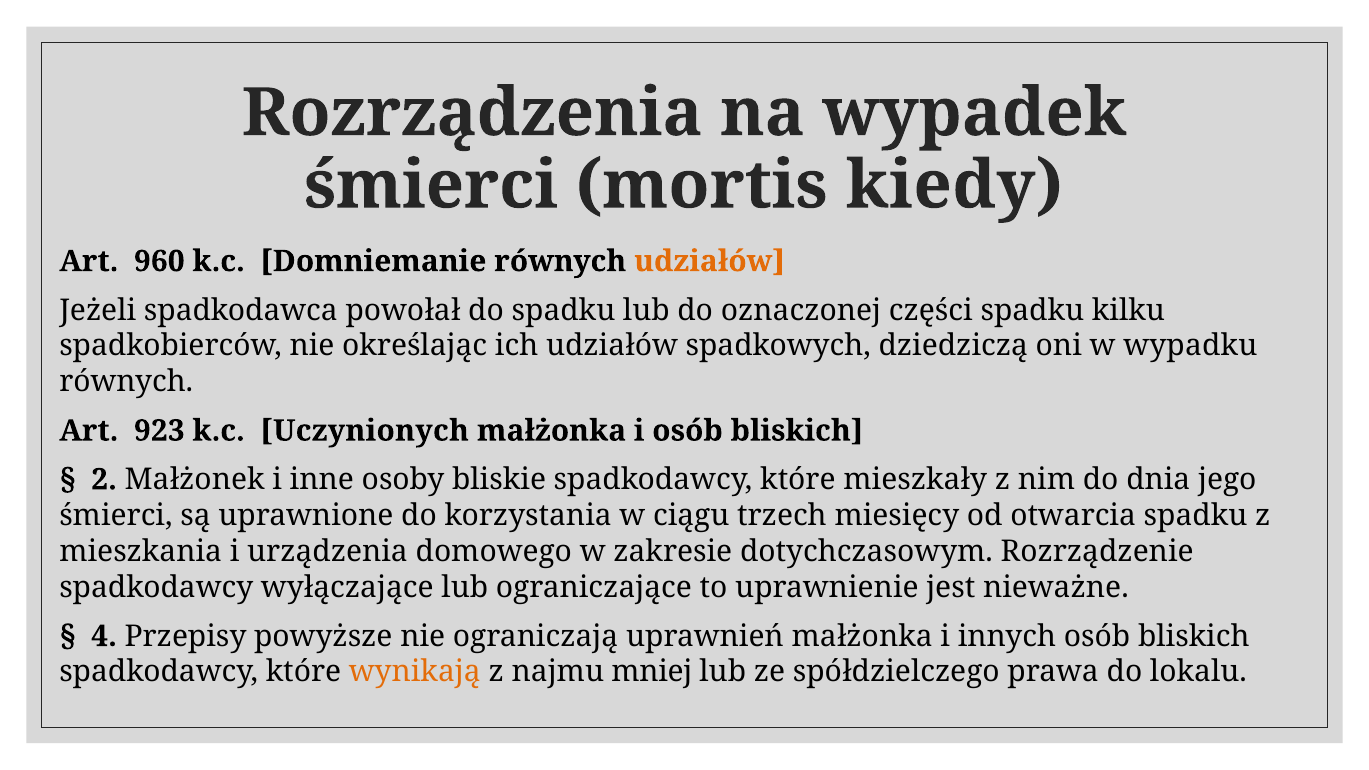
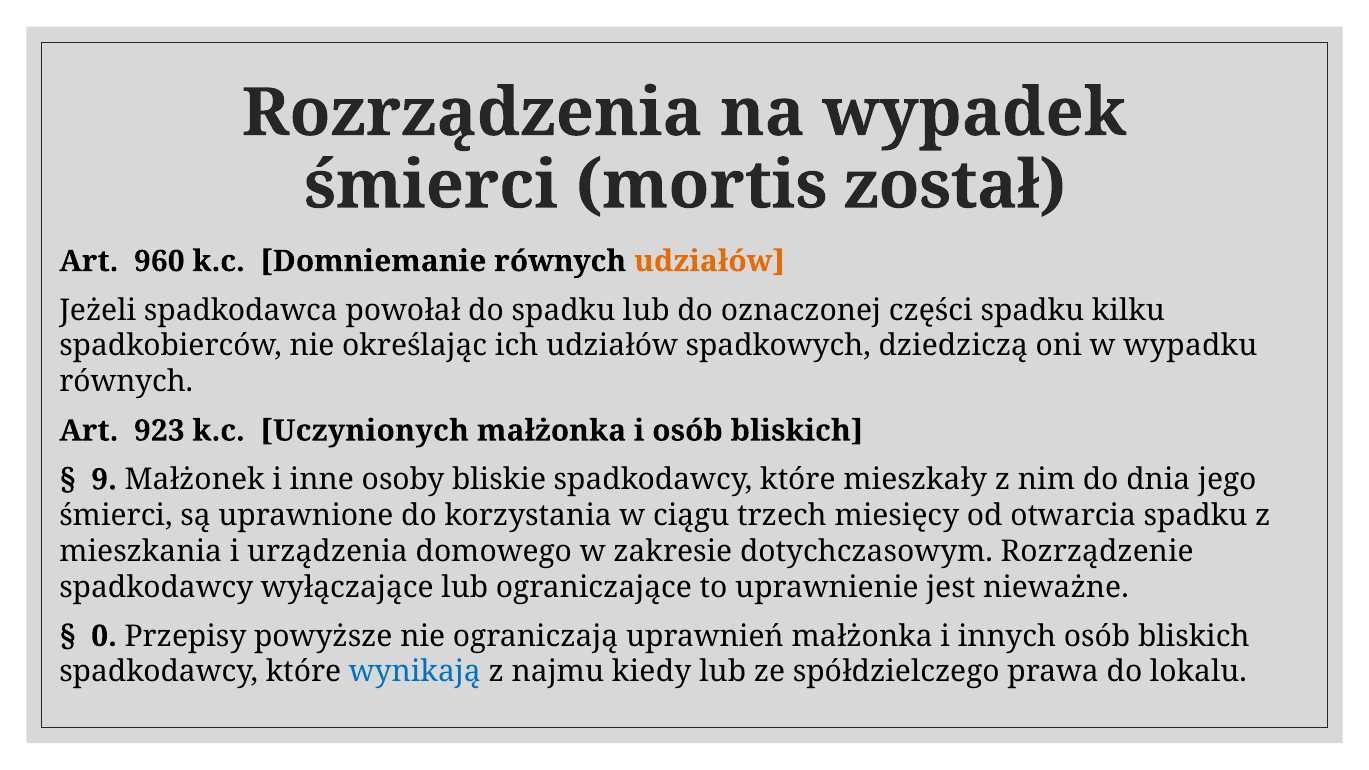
kiedy: kiedy -> został (955, 185)
2: 2 -> 9 (104, 480)
4: 4 -> 0 (104, 636)
wynikają colour: orange -> blue (415, 672)
mniej: mniej -> kiedy (652, 672)
